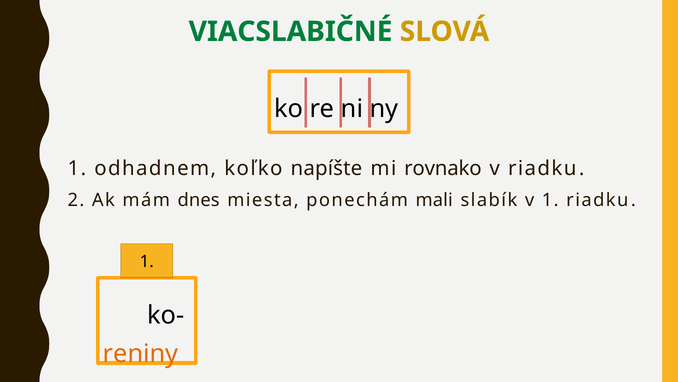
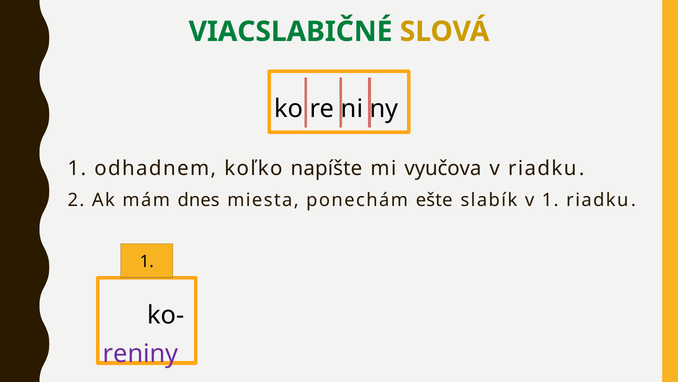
rovnako: rovnako -> vyučova (443, 168)
mali: mali -> ešte (434, 200)
reniny colour: orange -> purple (141, 353)
